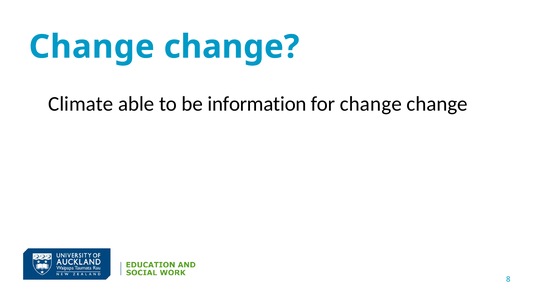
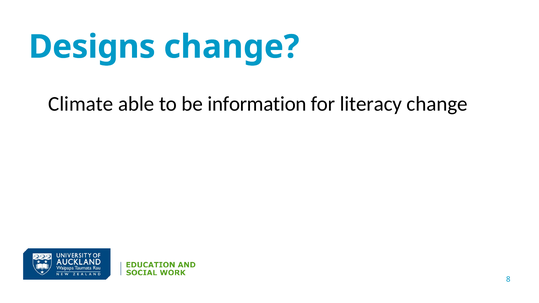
Change: Change -> Designs (92, 47)
for change: change -> literacy (371, 104)
